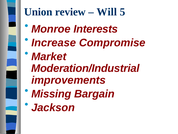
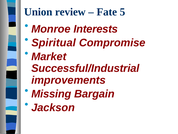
Will: Will -> Fate (107, 12)
Increase: Increase -> Spiritual (54, 43)
Moderation/Industrial: Moderation/Industrial -> Successful/Industrial (85, 68)
